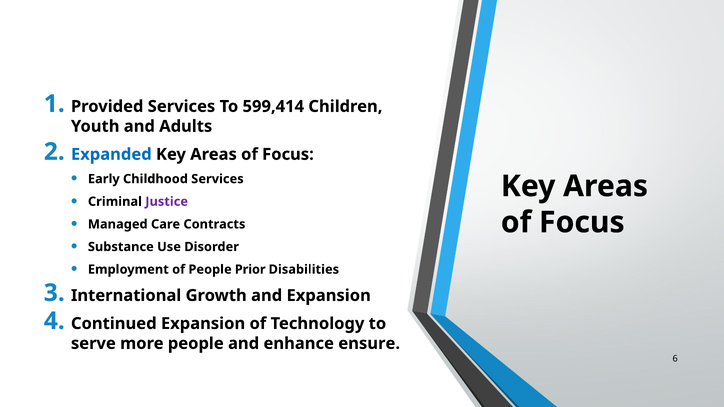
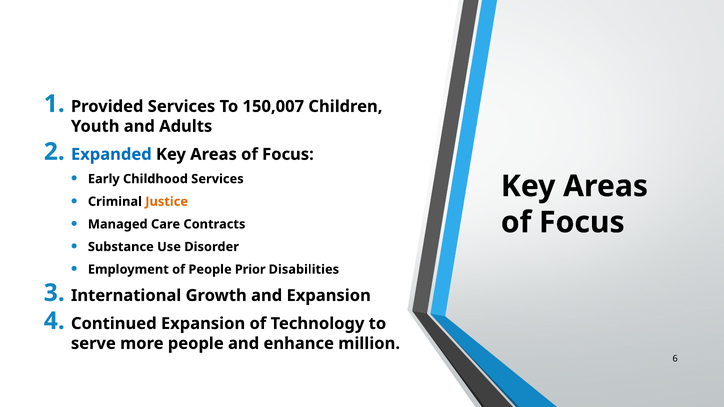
599,414: 599,414 -> 150,007 (273, 106)
Justice colour: purple -> orange (167, 202)
ensure: ensure -> million (369, 344)
